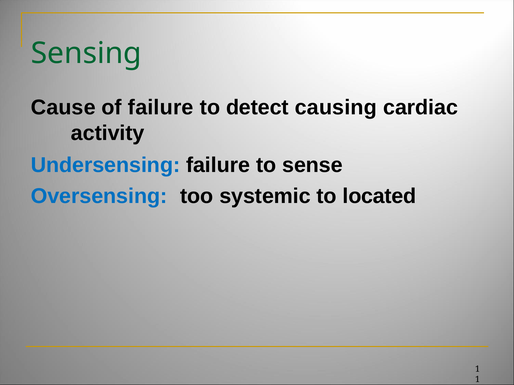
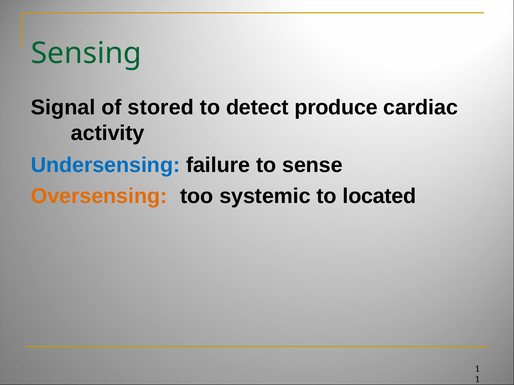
Cause: Cause -> Signal (63, 108)
of failure: failure -> stored (161, 108)
causing: causing -> produce (336, 108)
Oversensing colour: blue -> orange (99, 196)
